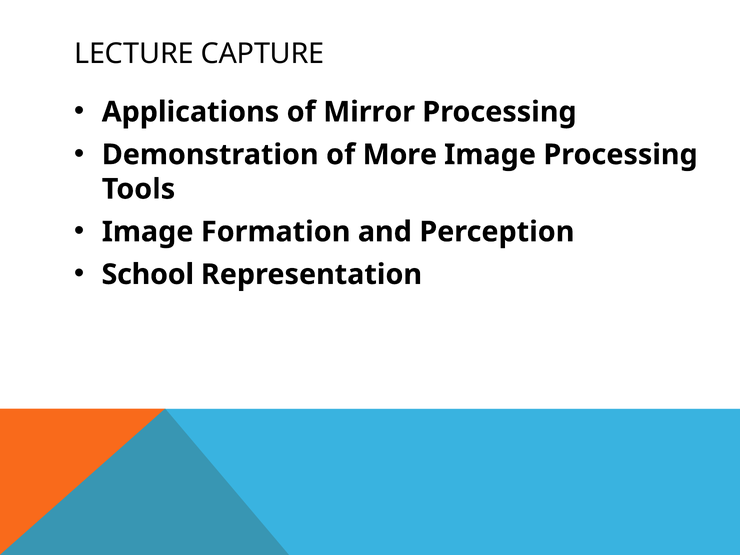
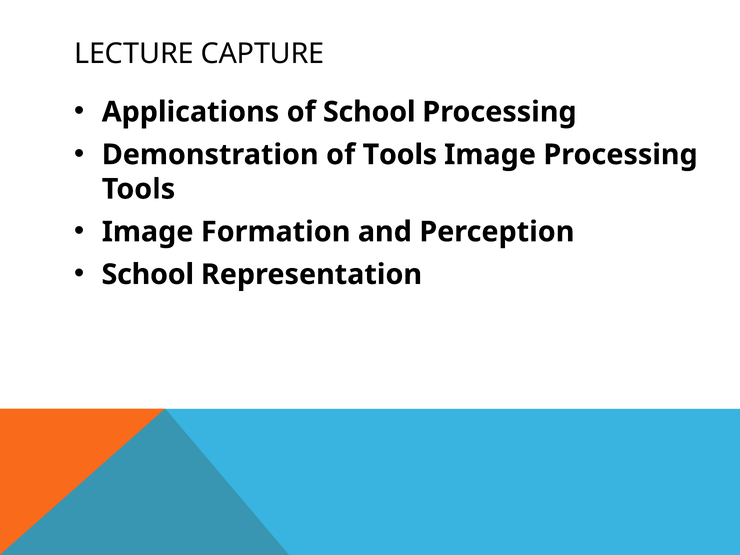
of Mirror: Mirror -> School (369, 112)
of More: More -> Tools (400, 155)
